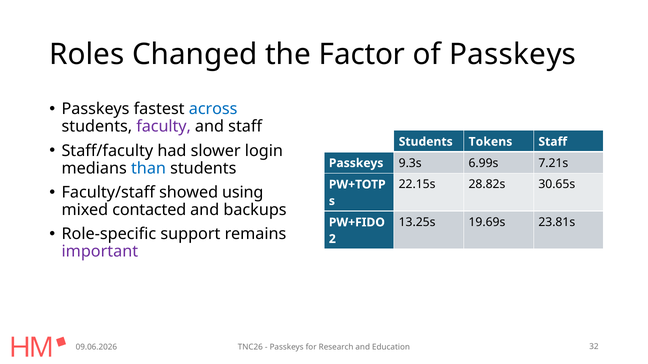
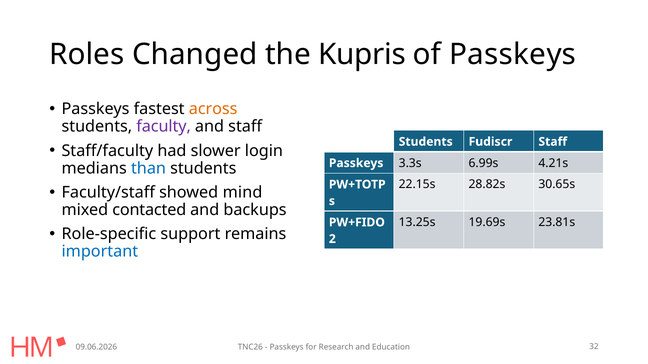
Factor: Factor -> Kupris (362, 54)
across colour: blue -> orange (213, 109)
Tokens: Tokens -> Fudiscr (490, 142)
9.3s: 9.3s -> 3.3s (410, 163)
7.21s: 7.21s -> 4.21s (553, 163)
using: using -> mind (243, 193)
important colour: purple -> blue (100, 252)
